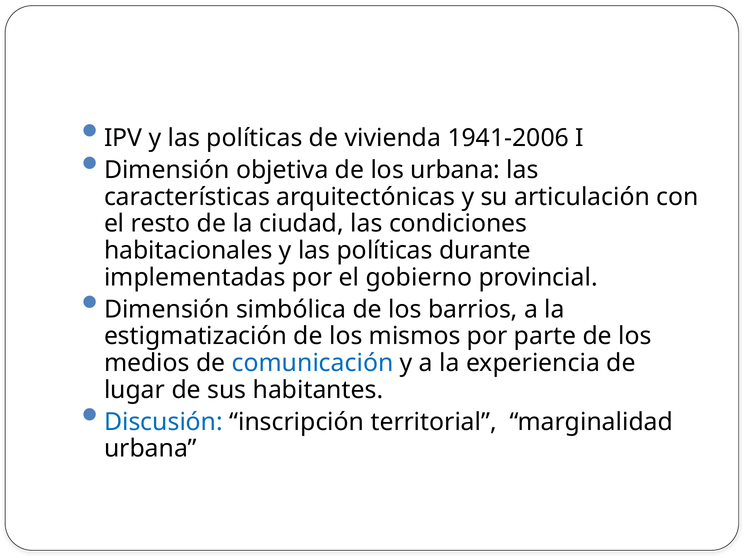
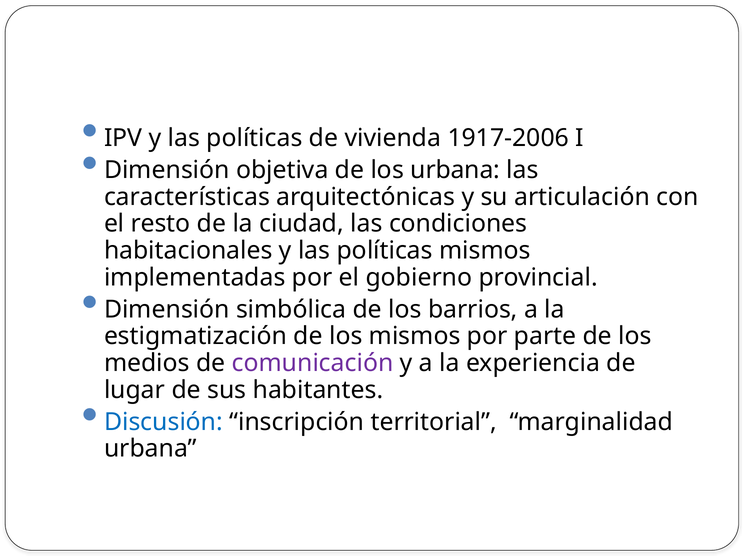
1941-2006: 1941-2006 -> 1917-2006 (508, 138)
políticas durante: durante -> mismos (485, 251)
comunicación colour: blue -> purple (313, 363)
